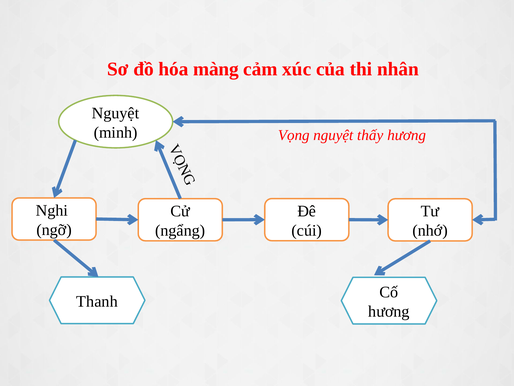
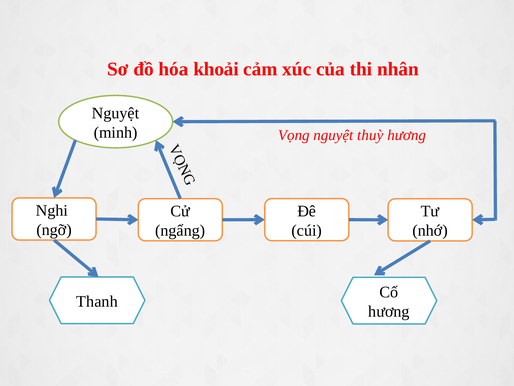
màng: màng -> khoải (216, 69)
thấy: thấy -> thuỳ (370, 135)
